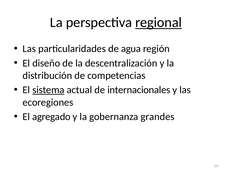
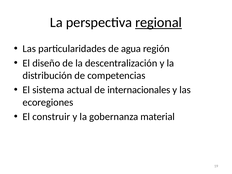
sistema underline: present -> none (48, 90)
agregado: agregado -> construir (51, 117)
grandes: grandes -> material (158, 117)
